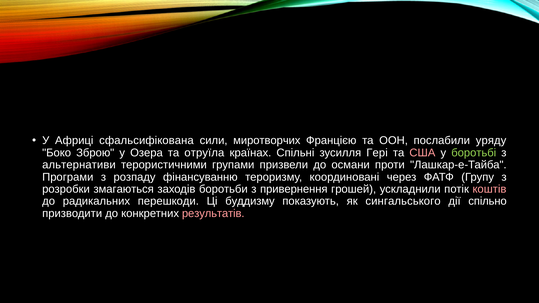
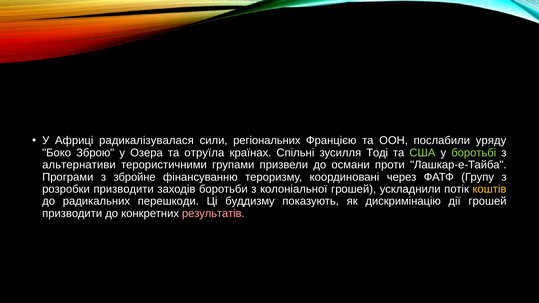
сфальсифікована: сфальсифікована -> радикалізувалася (146, 141)
миротворчих: миротворчих -> регіональних (267, 141)
Гері: Гері -> Тоді (377, 153)
США colour: pink -> light green (422, 153)
розпаду: розпаду -> збройне (135, 177)
розробки змагаються: змагаються -> призводити (124, 189)
привернення: привернення -> колоніальної (294, 189)
коштів colour: pink -> yellow (489, 189)
сингальського: сингальського -> дискримінацію (403, 201)
дії спільно: спільно -> грошей (487, 201)
